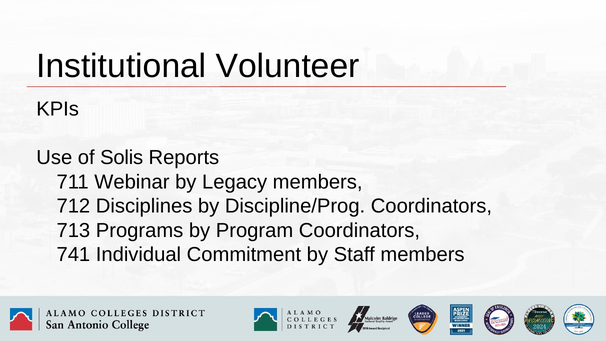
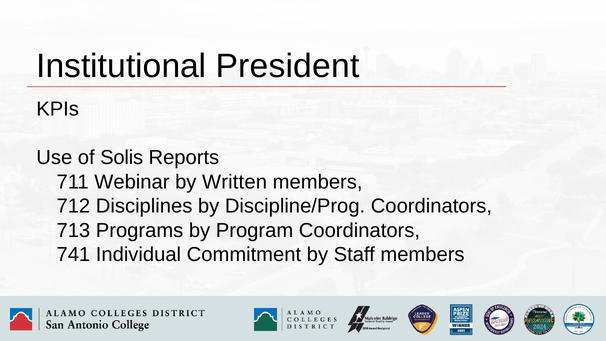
Volunteer: Volunteer -> President (288, 66)
Legacy: Legacy -> Written (235, 182)
